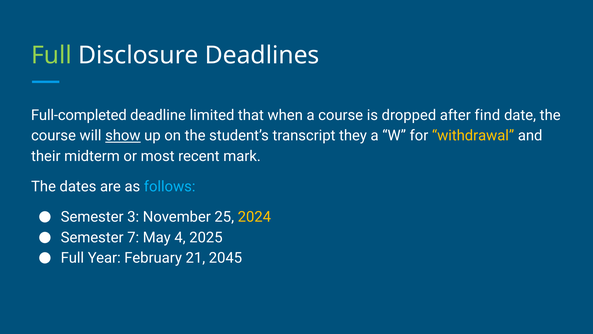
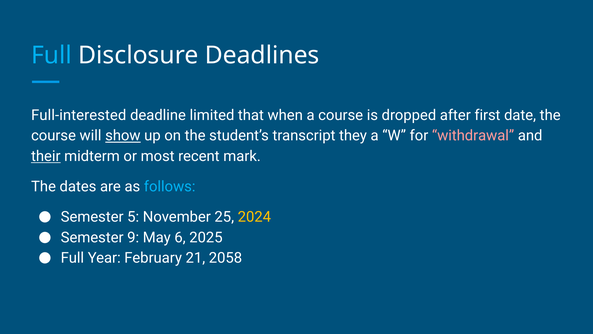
Full colour: light green -> light blue (51, 55)
Full-completed: Full-completed -> Full-interested (79, 115)
find: find -> first (487, 115)
withdrawal colour: yellow -> pink (473, 136)
their underline: none -> present (46, 156)
3: 3 -> 5 (133, 217)
7: 7 -> 9 (133, 237)
4: 4 -> 6 (180, 237)
2045: 2045 -> 2058 (225, 258)
